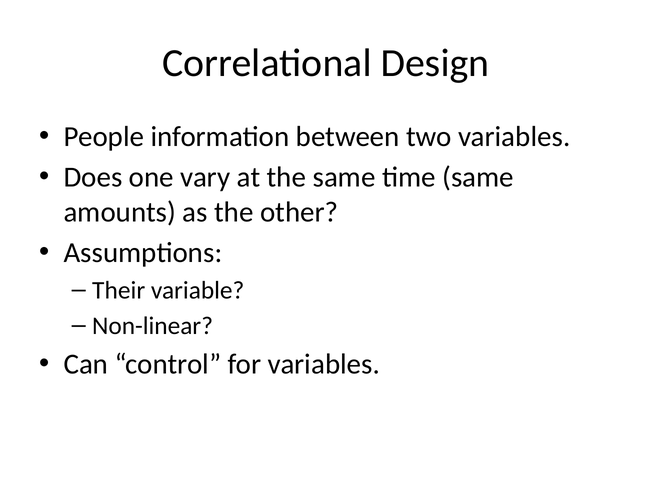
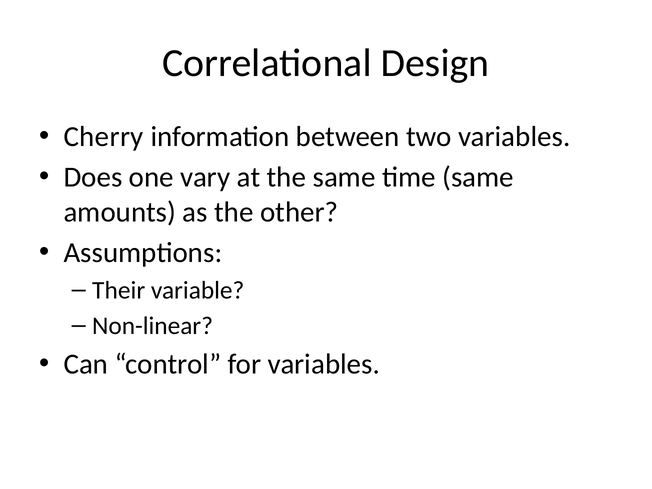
People: People -> Cherry (104, 137)
